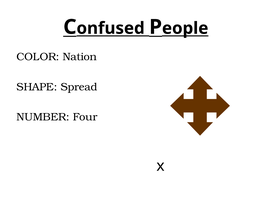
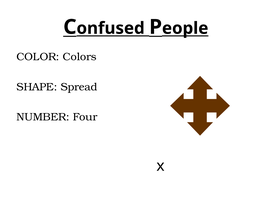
Nation: Nation -> Colors (80, 57)
